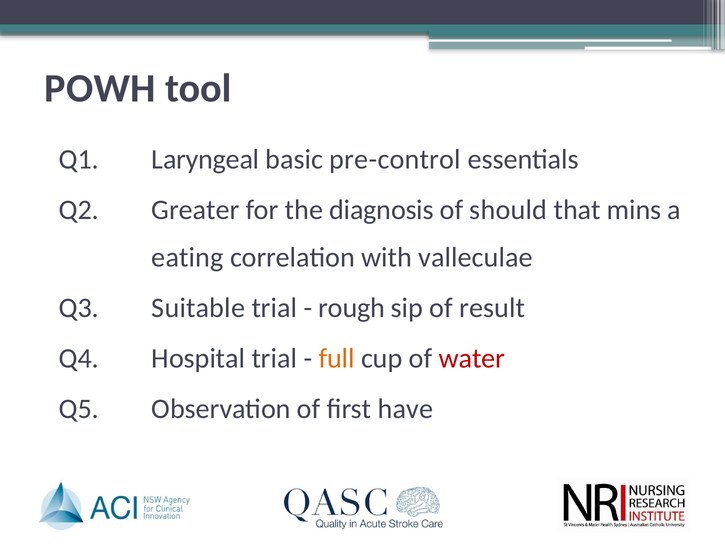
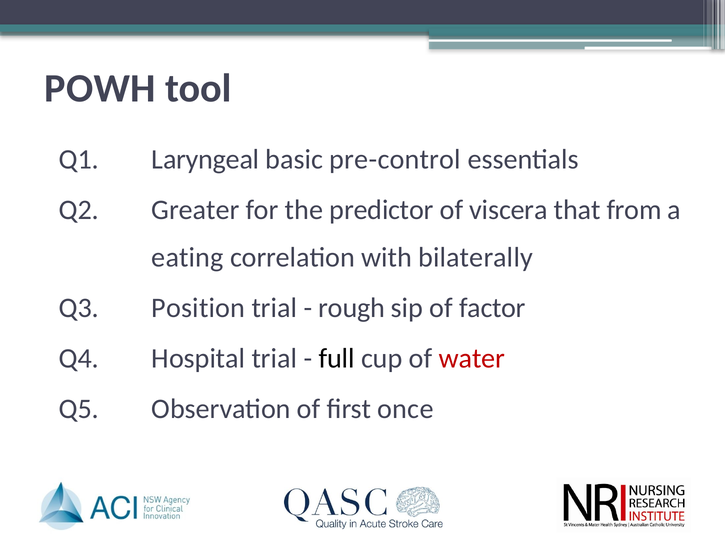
diagnosis: diagnosis -> predictor (382, 210)
should: should -> viscera (509, 210)
mins: mins -> from (634, 210)
valleculae: valleculae -> bilaterally (476, 257)
Suitable: Suitable -> Position (198, 308)
result: result -> factor (492, 308)
full colour: orange -> black (337, 358)
have: have -> once (406, 409)
